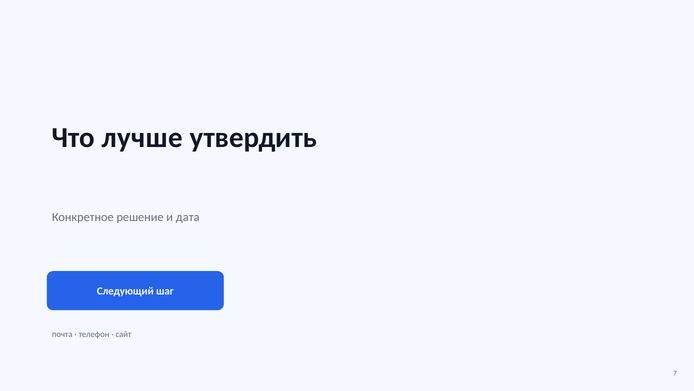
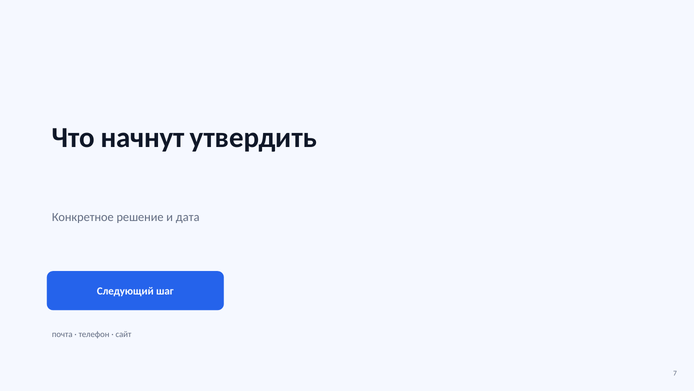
лучше: лучше -> начнут (143, 137)
